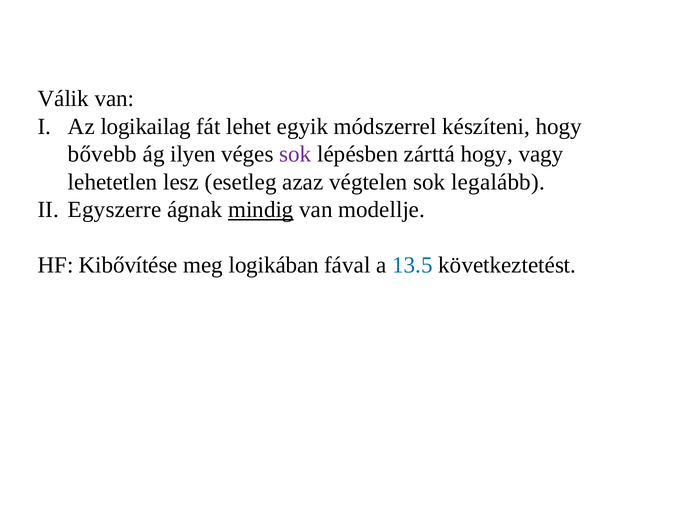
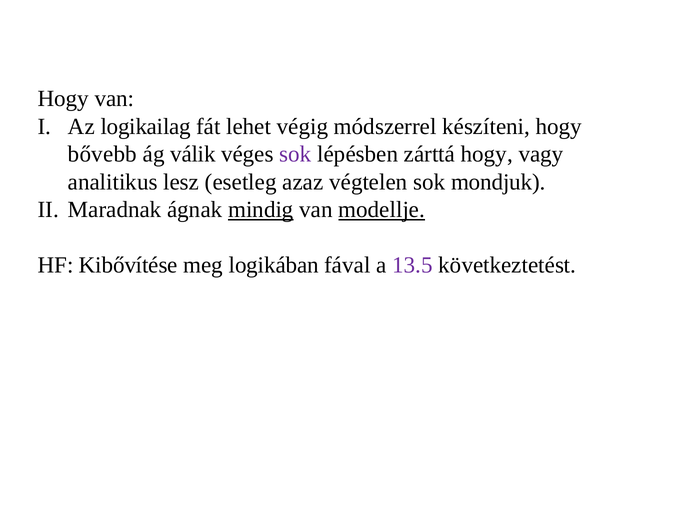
Válik: Válik -> Hogy (63, 99)
egyik: egyik -> végig (302, 126)
ilyen: ilyen -> válik (193, 154)
lehetetlen: lehetetlen -> analitikus (113, 182)
legalább: legalább -> mondjuk (498, 182)
Egyszerre: Egyszerre -> Maradnak (115, 210)
modellje underline: none -> present (382, 210)
13.5 colour: blue -> purple (412, 265)
